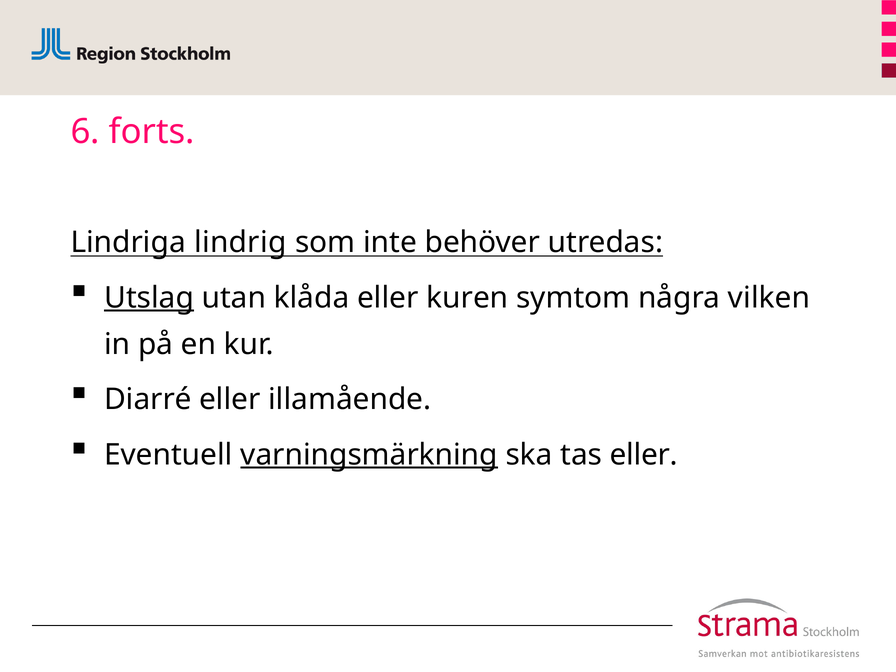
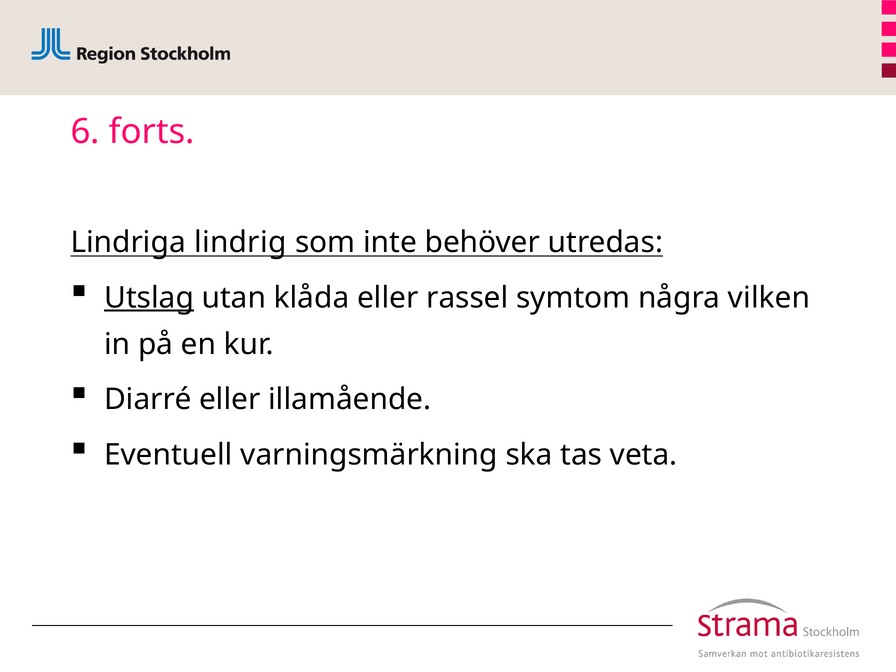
kuren: kuren -> rassel (467, 298)
varningsmärkning underline: present -> none (369, 455)
tas eller: eller -> veta (644, 455)
